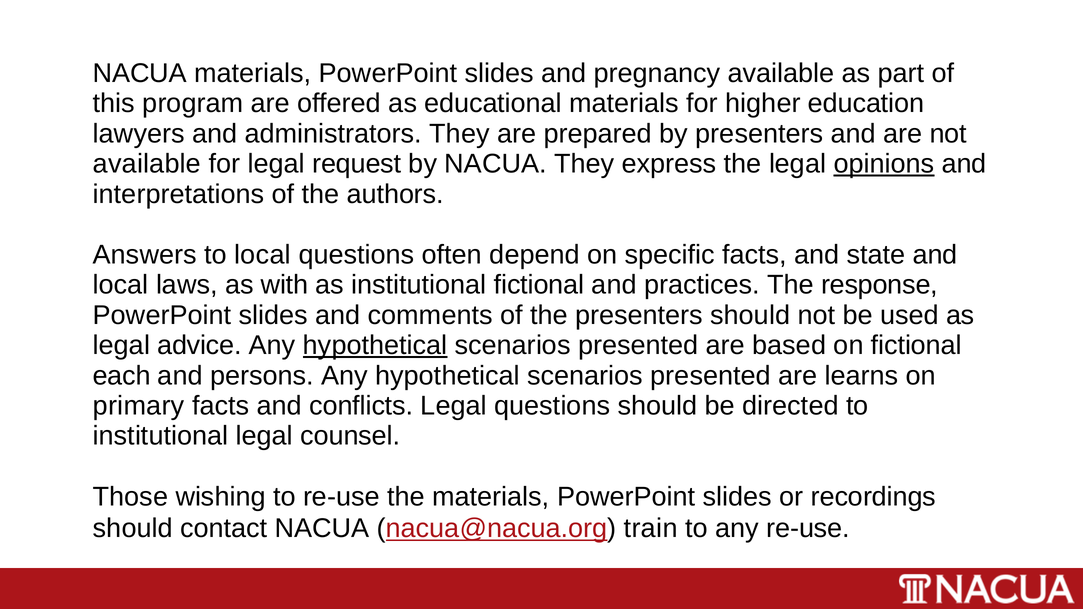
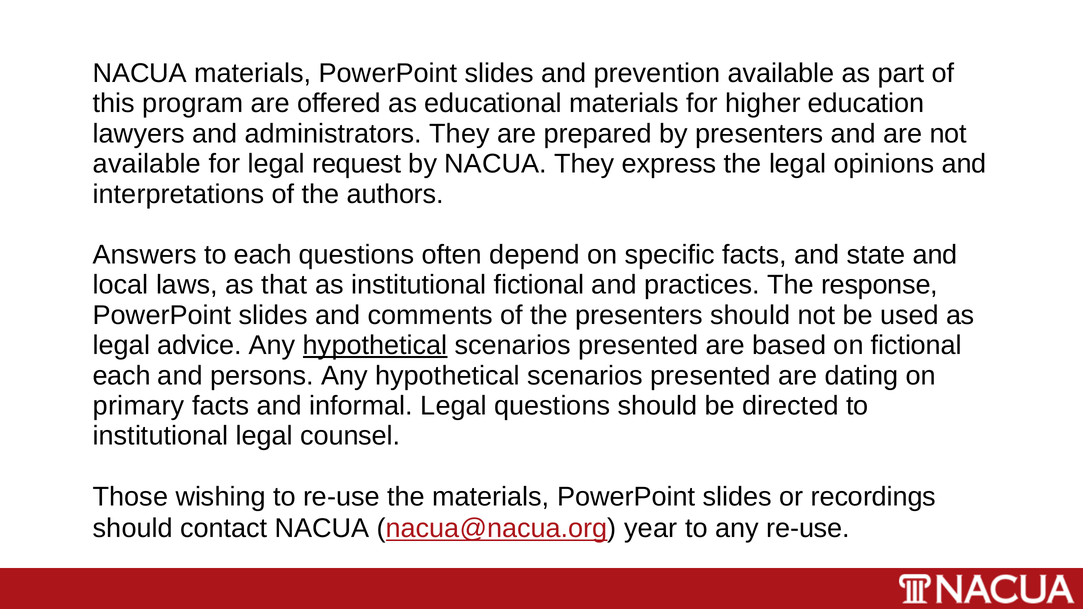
pregnancy: pregnancy -> prevention (657, 73)
opinions underline: present -> none (884, 164)
to local: local -> each (263, 255)
with: with -> that (284, 285)
learns: learns -> dating (862, 376)
conflicts: conflicts -> informal (361, 406)
train: train -> year (651, 528)
